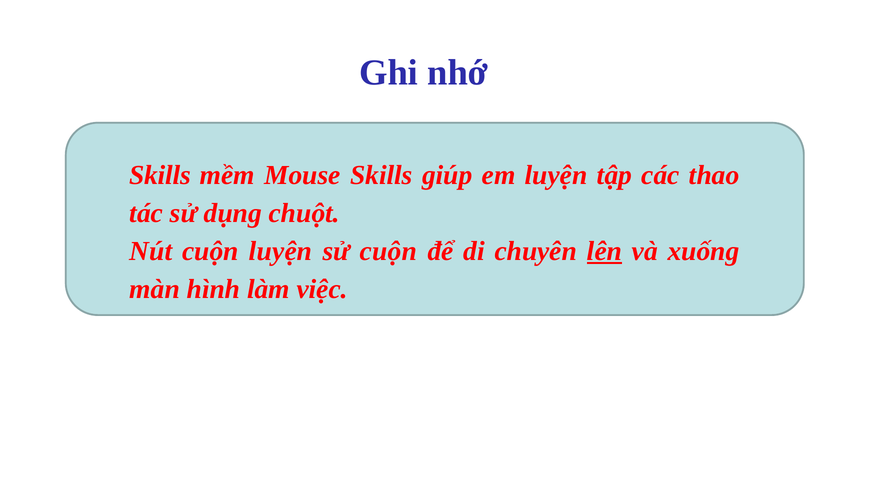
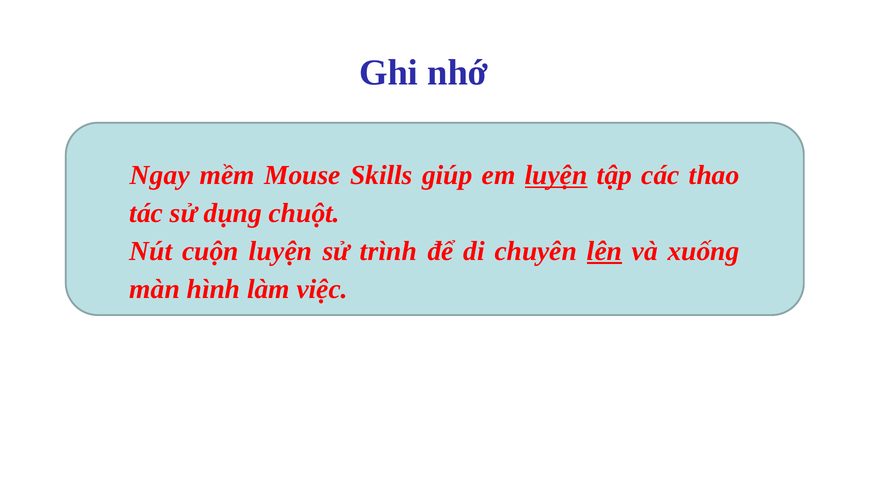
Skills: Skills -> Ngay (160, 175)
luyện underline: none -> present (556, 175)
sử cuộn: cuộn -> trình (388, 251)
